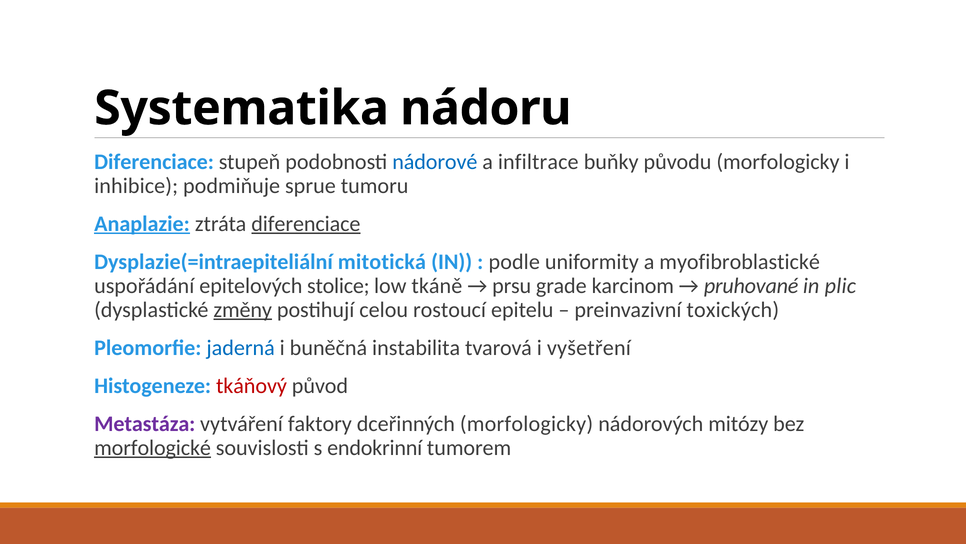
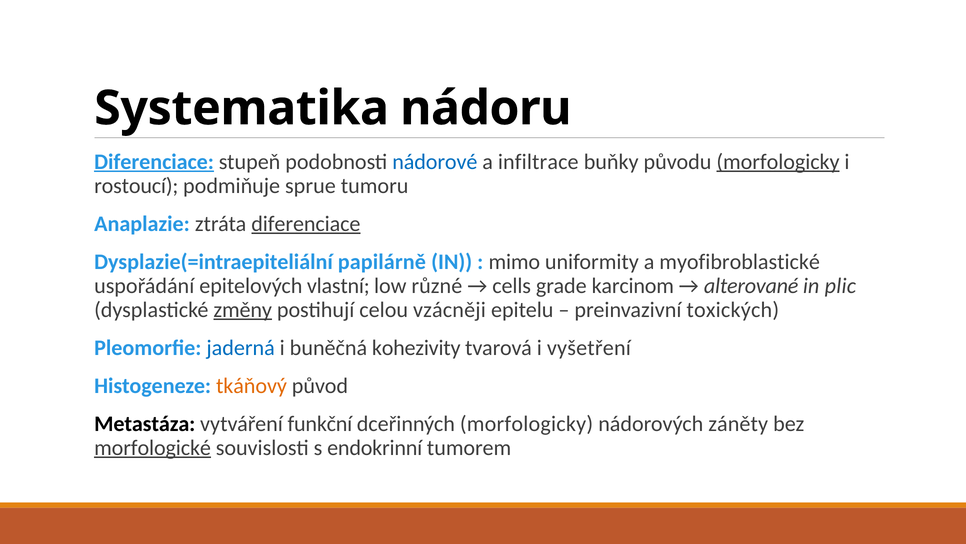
Diferenciace underline: none -> present (154, 162)
morfologicky underline: none -> present (778, 162)
inhibice: inhibice -> rostoucí (136, 186)
Anaplazie underline: present -> none (142, 224)
mitotická: mitotická -> papilárně (382, 262)
podle: podle -> mimo (514, 262)
stolice: stolice -> vlastní (338, 285)
tkáně: tkáně -> různé (437, 285)
prsu: prsu -> cells (512, 285)
pruhované: pruhované -> alterované (751, 285)
rostoucí: rostoucí -> vzácněji (449, 309)
instabilita: instabilita -> kohezivity (416, 347)
tkáňový colour: red -> orange (251, 385)
Metastáza colour: purple -> black (145, 423)
faktory: faktory -> funkční (320, 423)
mitózy: mitózy -> záněty (738, 423)
